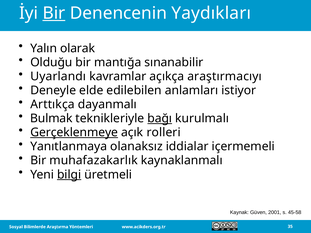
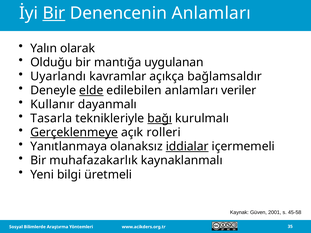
Denencenin Yaydıkları: Yaydıkları -> Anlamları (211, 13)
sınanabilir: sınanabilir -> uygulanan (174, 62)
araştırmacıyı: araştırmacıyı -> bağlamsaldır (225, 76)
elde underline: none -> present (91, 90)
istiyor: istiyor -> veriler (239, 90)
Arttıkça: Arttıkça -> Kullanır (53, 105)
Bulmak: Bulmak -> Tasarla (51, 119)
iddialar underline: none -> present (187, 147)
bilgi underline: present -> none (69, 175)
